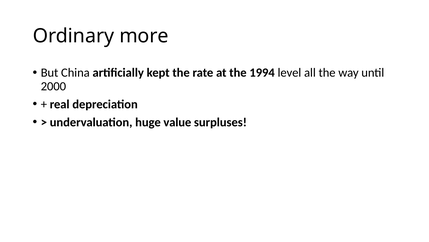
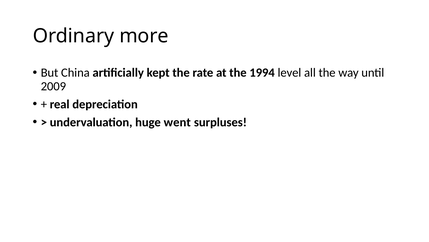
2000: 2000 -> 2009 (53, 86)
value: value -> went (177, 122)
